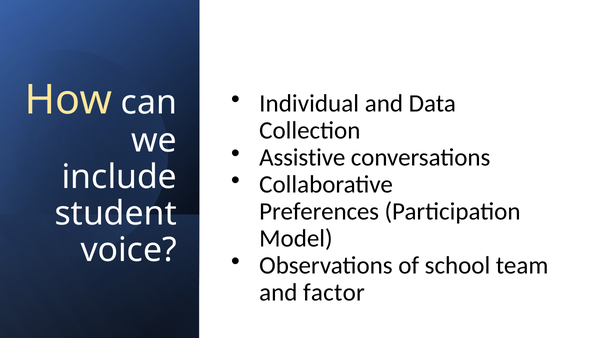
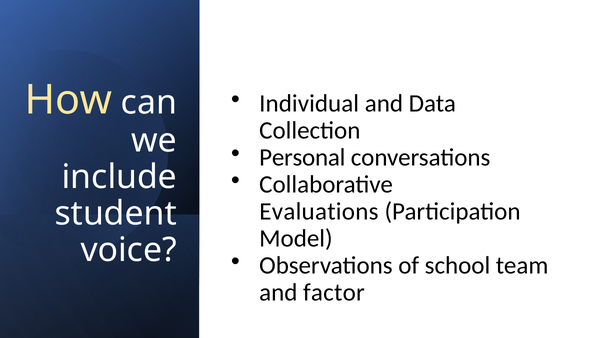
Assistive: Assistive -> Personal (302, 157)
Preferences: Preferences -> Evaluations (319, 211)
